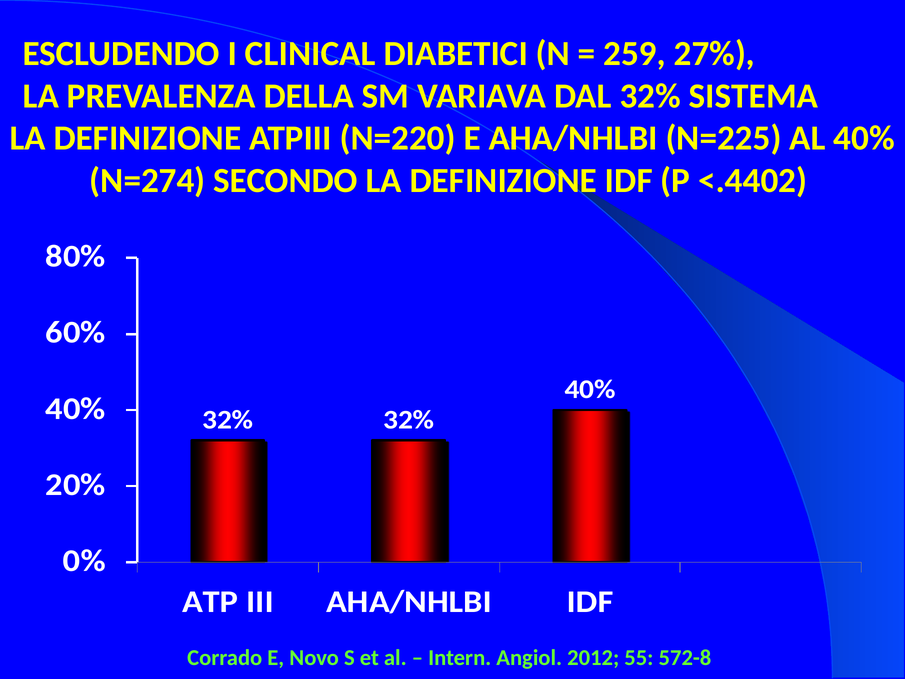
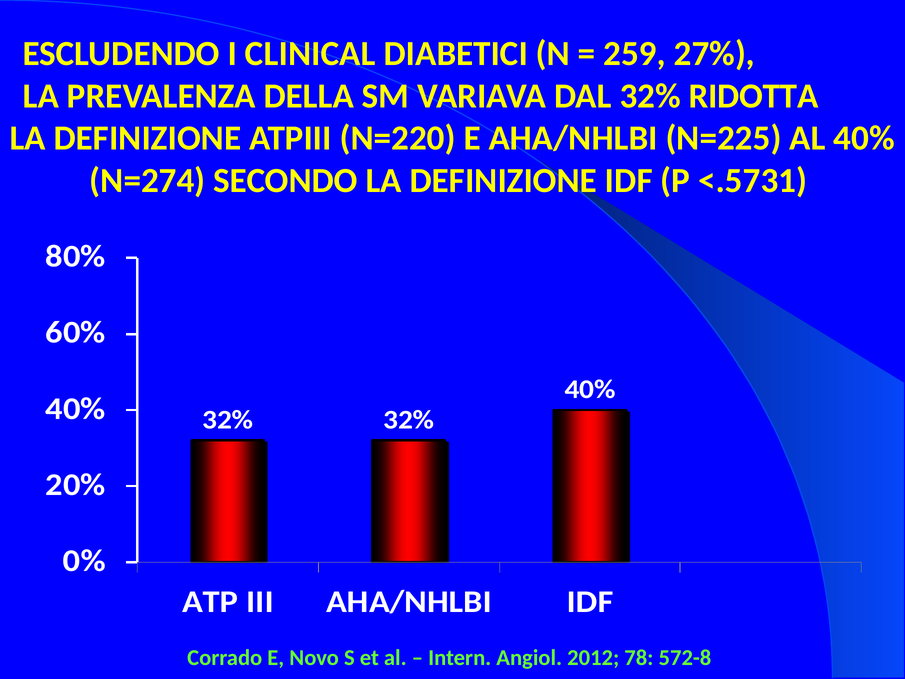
SISTEMA: SISTEMA -> RIDOTTA (754, 96)
<.4402: <.4402 -> <.5731 (753, 181)
55: 55 -> 78 (639, 657)
